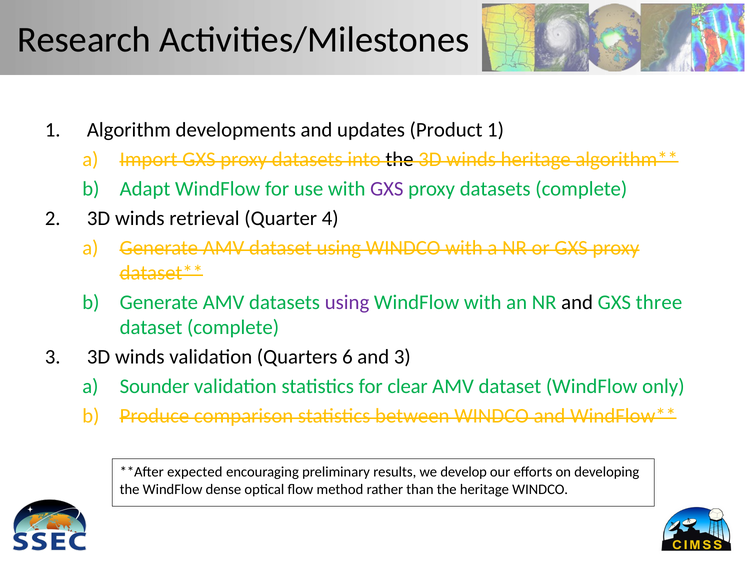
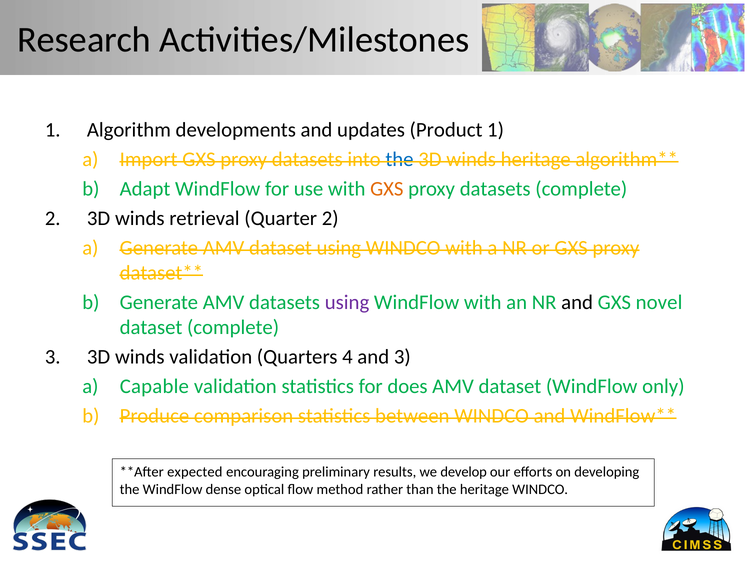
the colour: black -> blue (399, 159)
GXS colour: purple -> orange (387, 189)
Quarter 4: 4 -> 2 (330, 218)
three: three -> novel (659, 302)
6: 6 -> 4 (347, 357)
Sounder: Sounder -> Capable (154, 386)
clear: clear -> does (407, 386)
